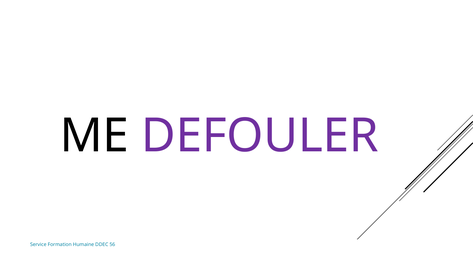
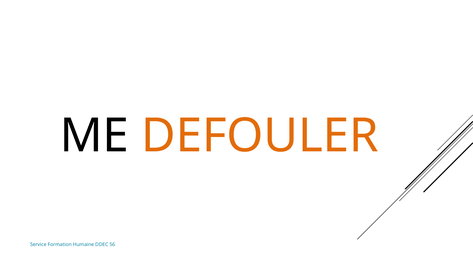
DEFOULER colour: purple -> orange (260, 136)
